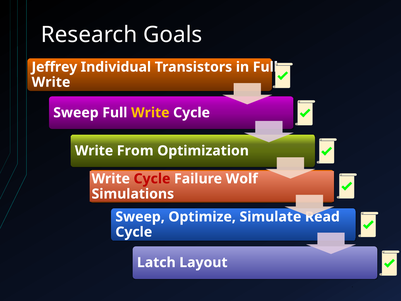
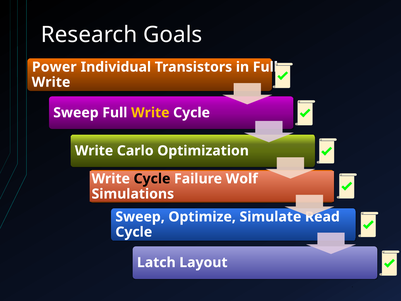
Jeffrey: Jeffrey -> Power (54, 67)
From: From -> Carlo (135, 151)
Cycle colour: red -> black (152, 179)
